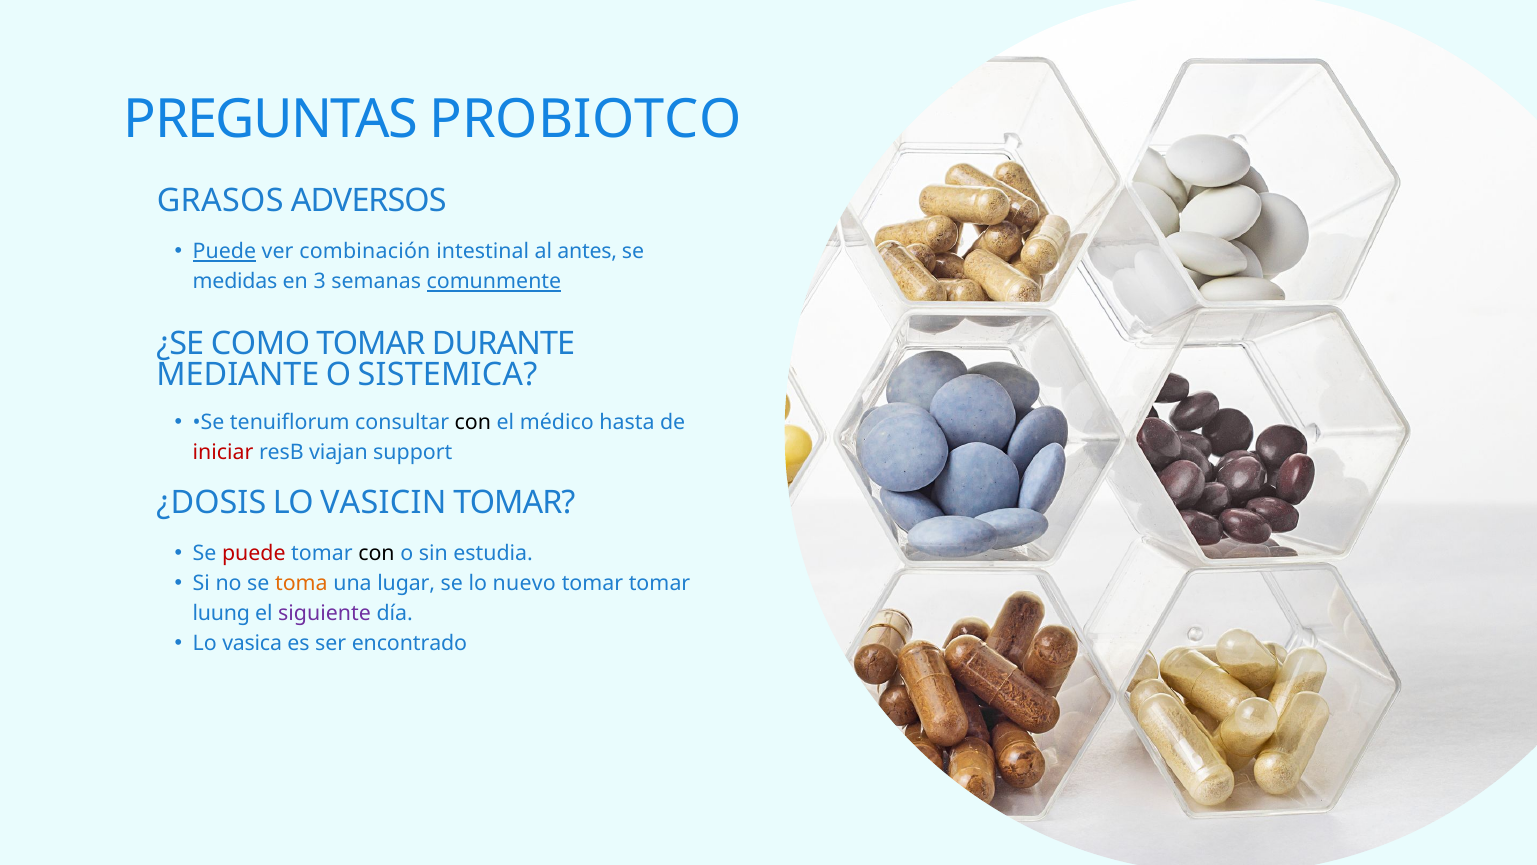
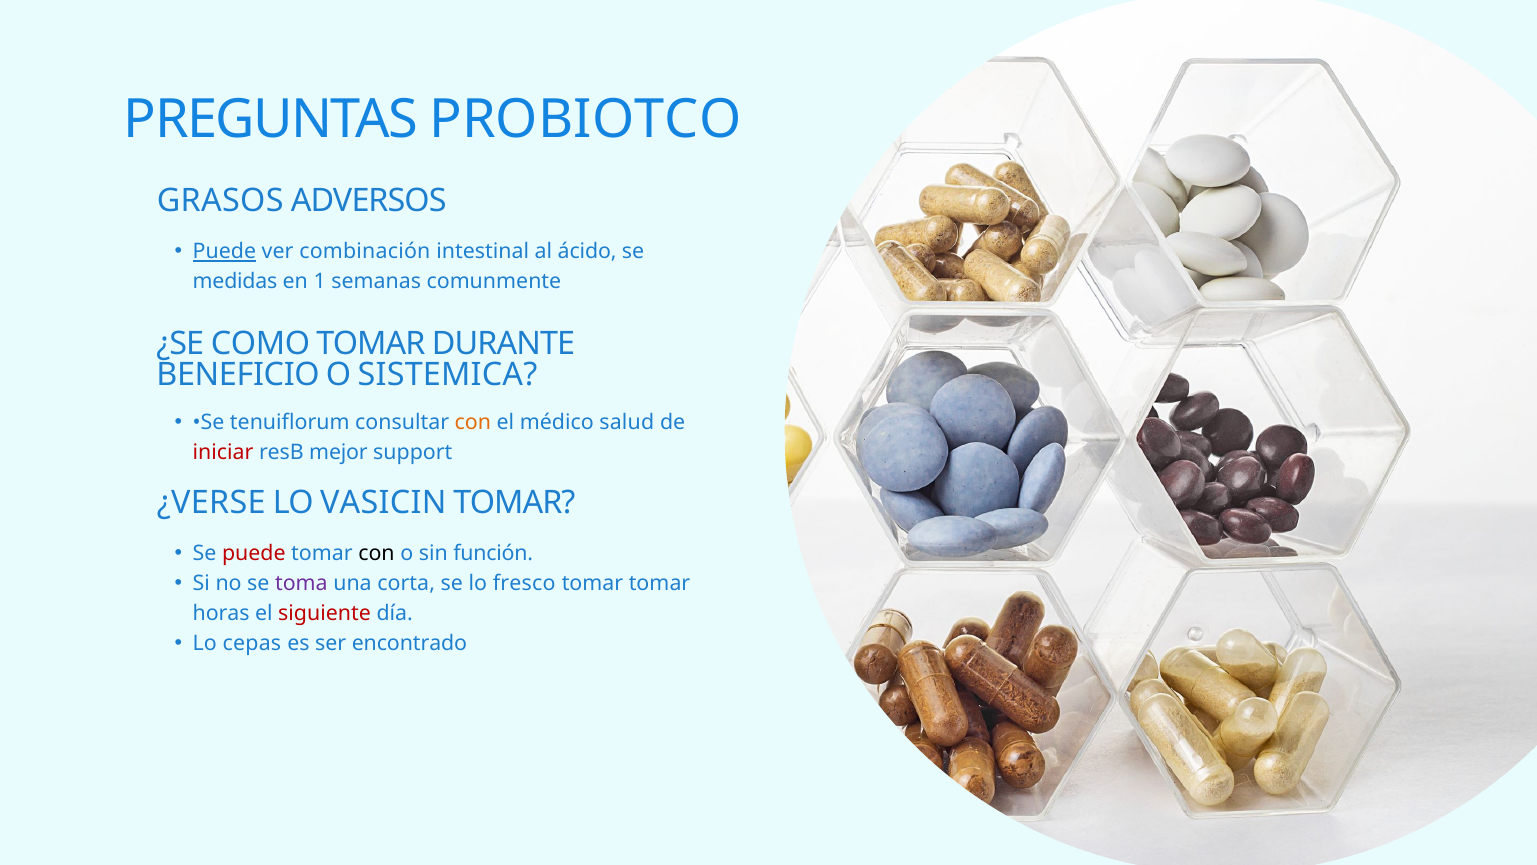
antes: antes -> ácido (587, 252)
3: 3 -> 1 (320, 282)
comunmente underline: present -> none (494, 282)
MEDIANTE: MEDIANTE -> BENEFICIO (238, 375)
con colour: black -> orange (473, 423)
hasta: hasta -> salud (627, 423)
viajan: viajan -> mejor (339, 453)
¿DOSIS: ¿DOSIS -> ¿VERSE (211, 502)
estudia: estudia -> función (493, 554)
toma colour: orange -> purple (301, 583)
lugar: lugar -> corta (406, 583)
nuevo: nuevo -> fresco (524, 583)
luung: luung -> horas (221, 613)
siguiente colour: purple -> red (325, 613)
vasica: vasica -> cepas (252, 643)
